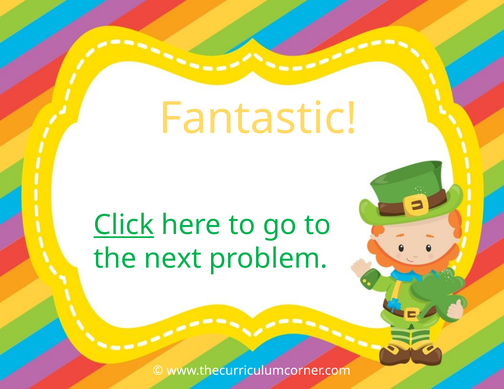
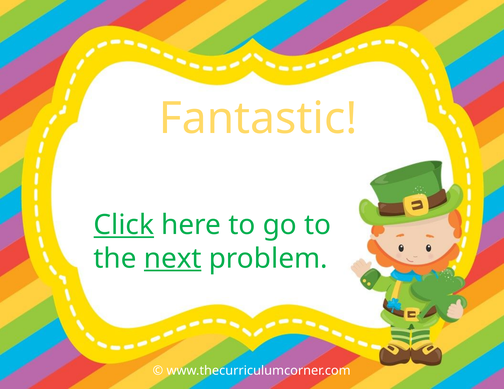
next underline: none -> present (173, 259)
